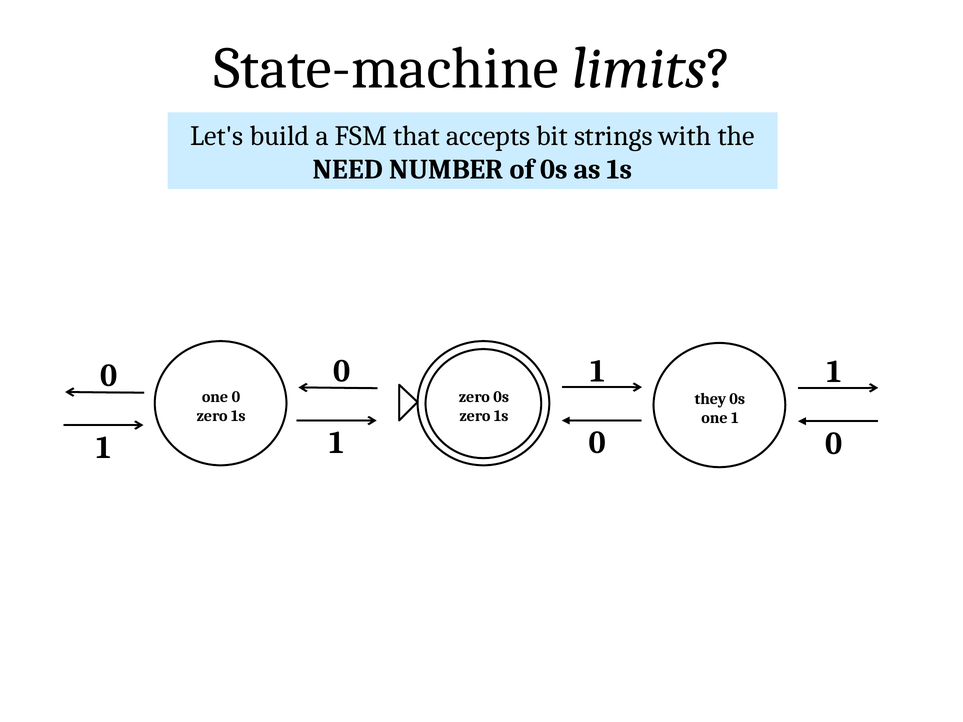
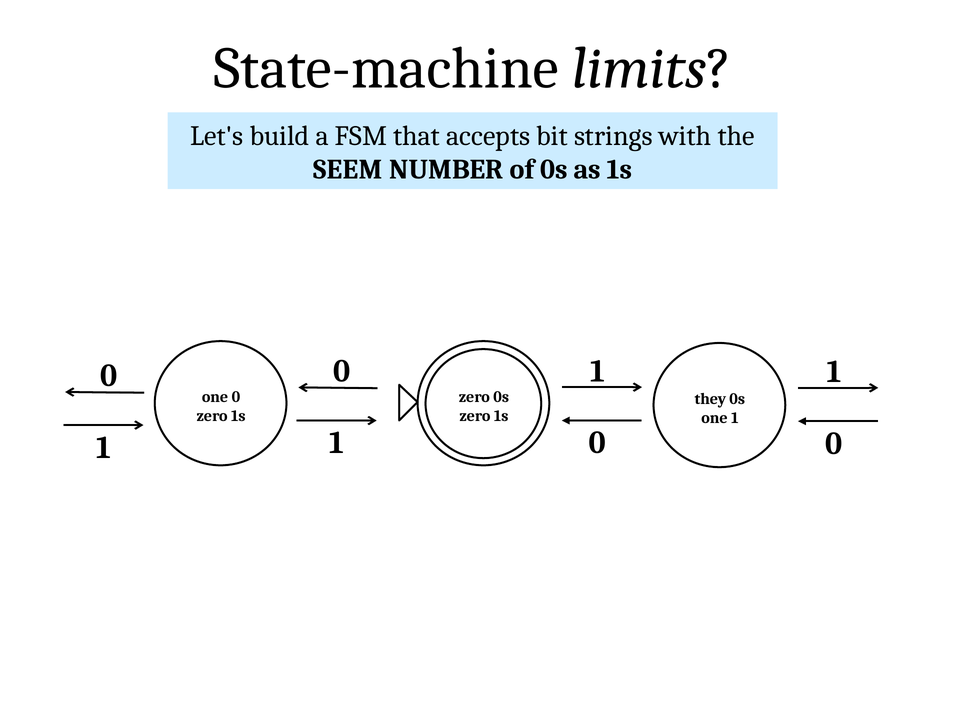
NEED: NEED -> SEEM (348, 170)
